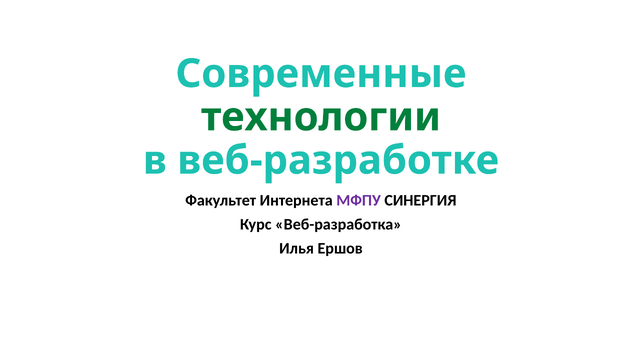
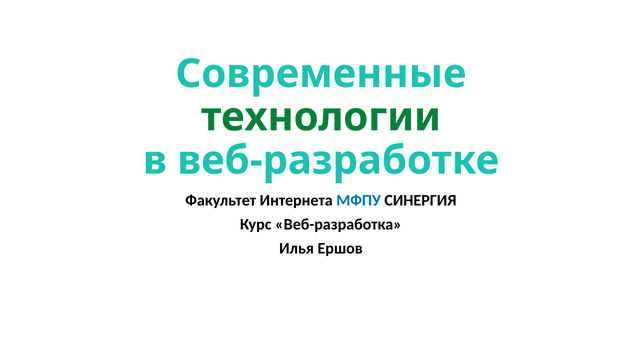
МФПУ colour: purple -> blue (359, 201)
